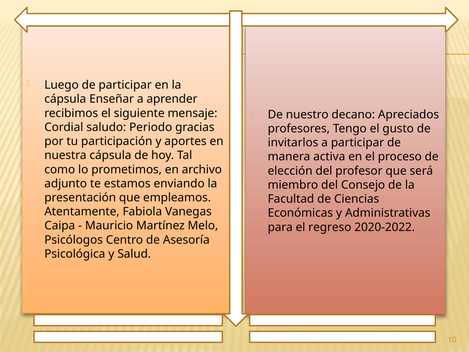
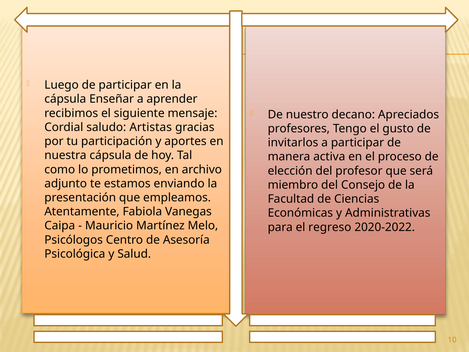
Periodo: Periodo -> Artistas (151, 127)
